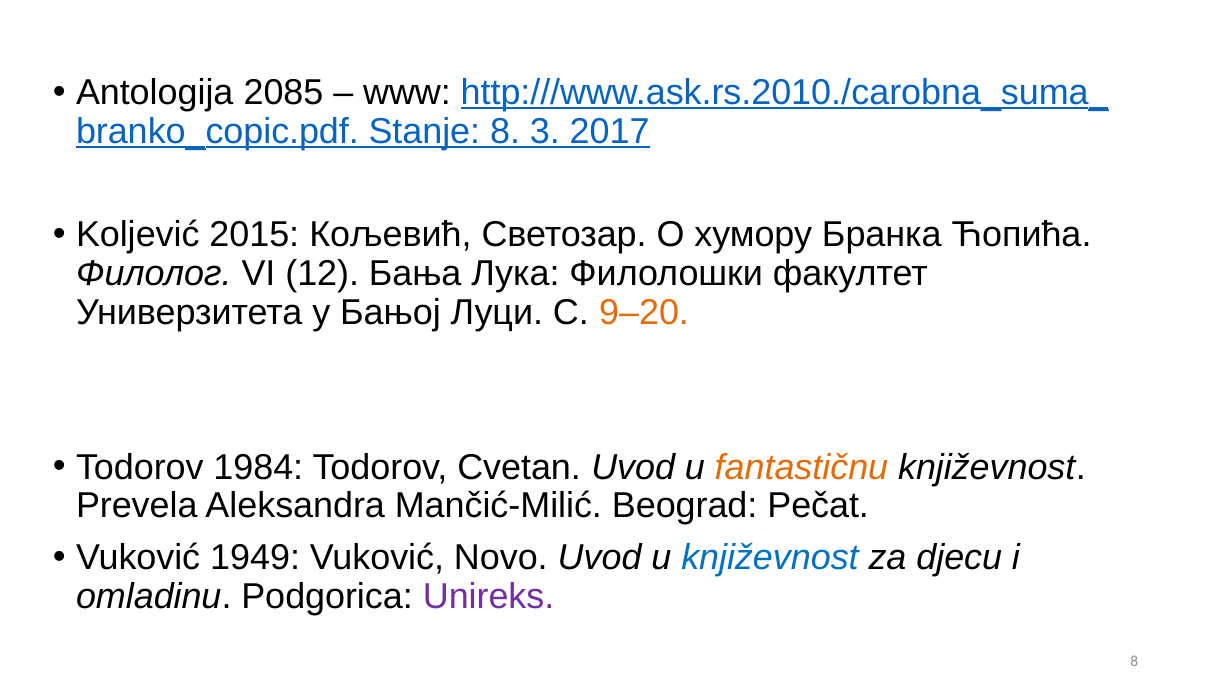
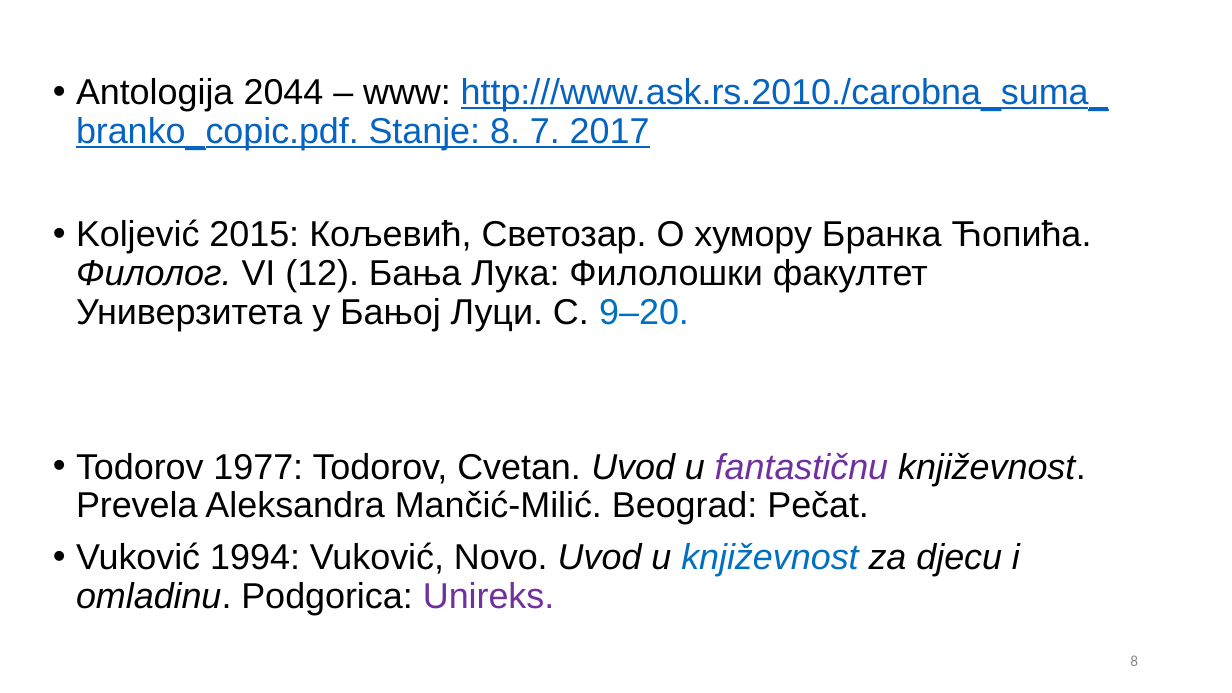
2085: 2085 -> 2044 (283, 93)
3: 3 -> 7 (545, 131)
9–20 colour: orange -> blue (644, 312)
1984: 1984 -> 1977 (258, 467)
fantastičnu colour: orange -> purple (801, 467)
1949: 1949 -> 1994 (255, 558)
